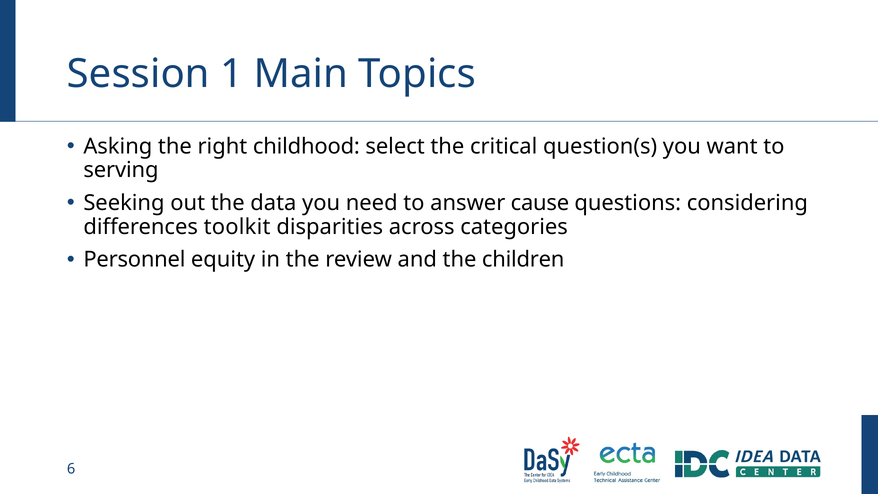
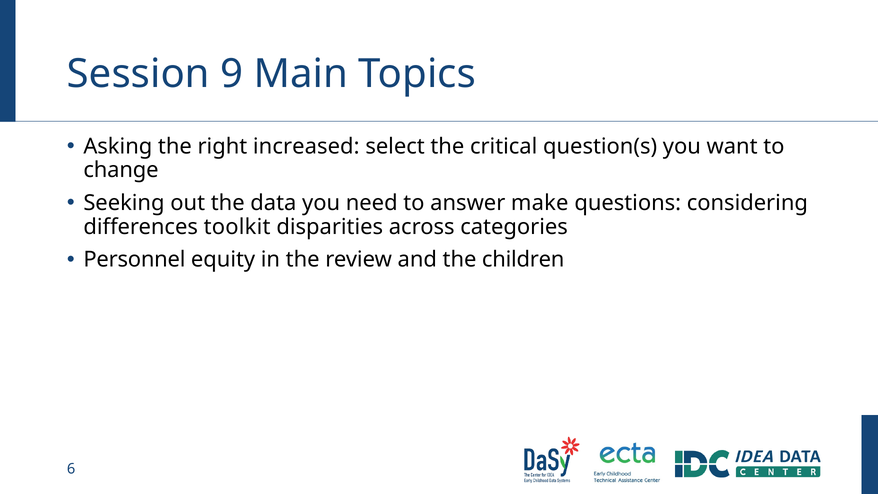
1: 1 -> 9 (232, 74)
childhood: childhood -> increased (306, 146)
serving: serving -> change (121, 170)
cause: cause -> make (540, 203)
